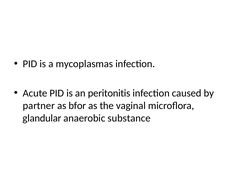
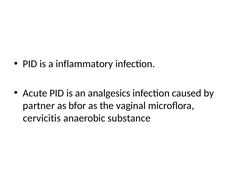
mycoplasmas: mycoplasmas -> inflammatory (84, 64)
peritonitis: peritonitis -> analgesics (109, 93)
glandular: glandular -> cervicitis (42, 118)
